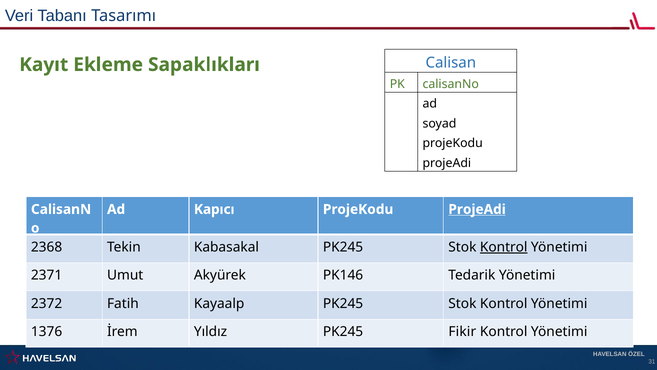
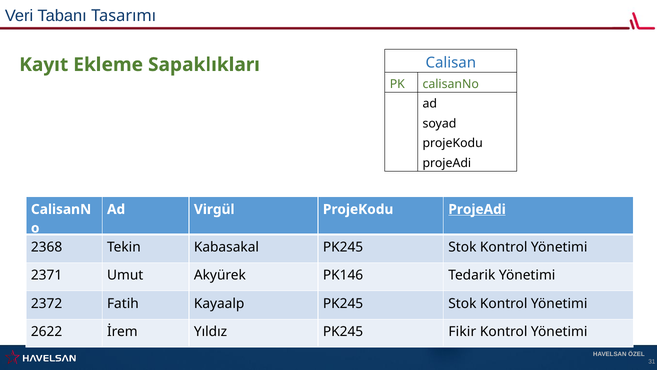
Kapıcı: Kapıcı -> Virgül (214, 209)
Kontrol underline: present -> none (504, 247)
1376: 1376 -> 2622 (47, 331)
